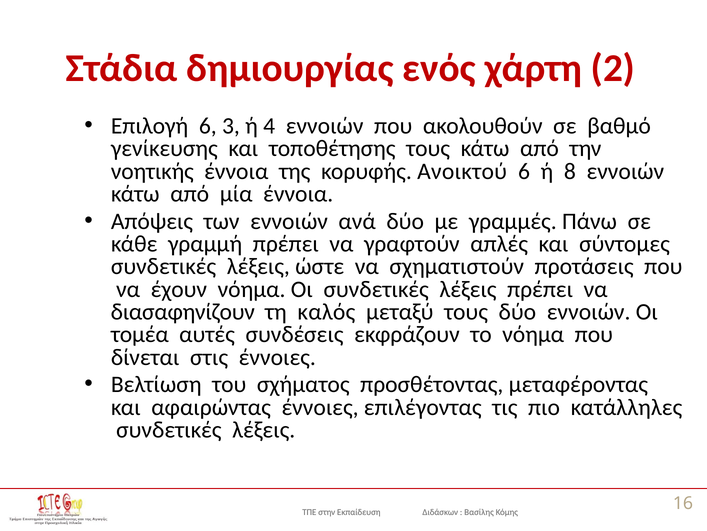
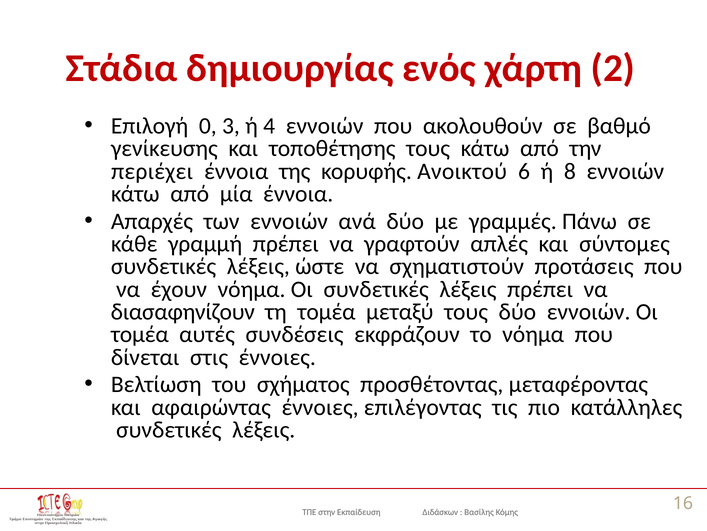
Επιλογή 6: 6 -> 0 (208, 126)
νοητικής: νοητικής -> περιέχει (152, 171)
Απόψεις: Απόψεις -> Απαρχές (152, 221)
τη καλός: καλός -> τομέα (326, 312)
